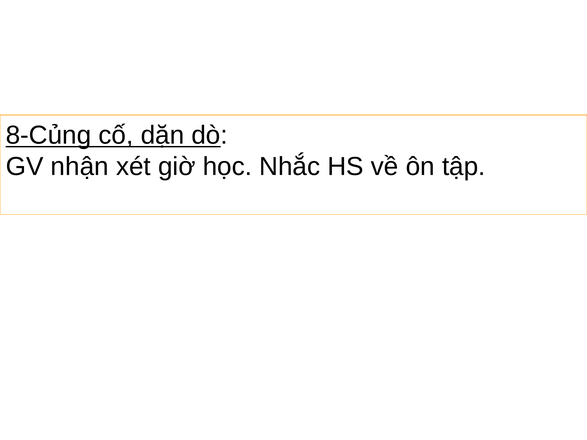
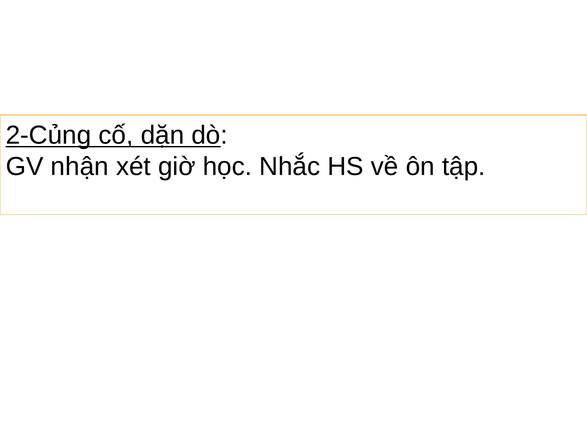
8-Củng: 8-Củng -> 2-Củng (49, 135)
